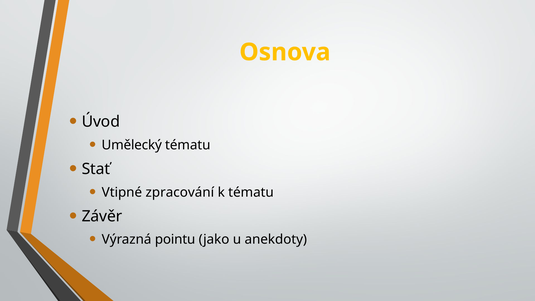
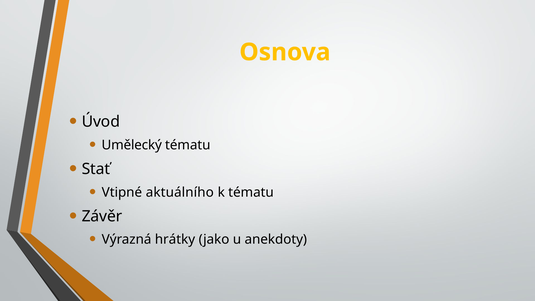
zpracování: zpracování -> aktuálního (180, 192)
pointu: pointu -> hrátky (175, 239)
